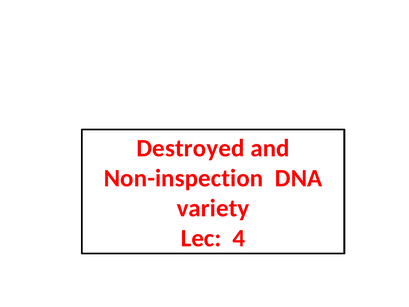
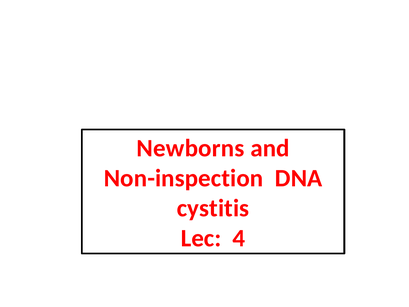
Destroyed: Destroyed -> Newborns (190, 148)
variety: variety -> cystitis (213, 208)
